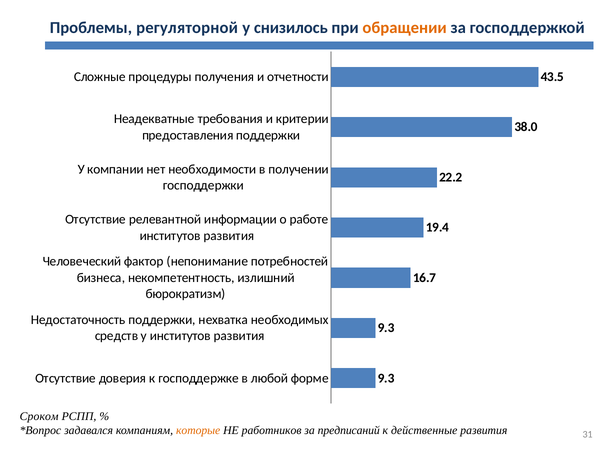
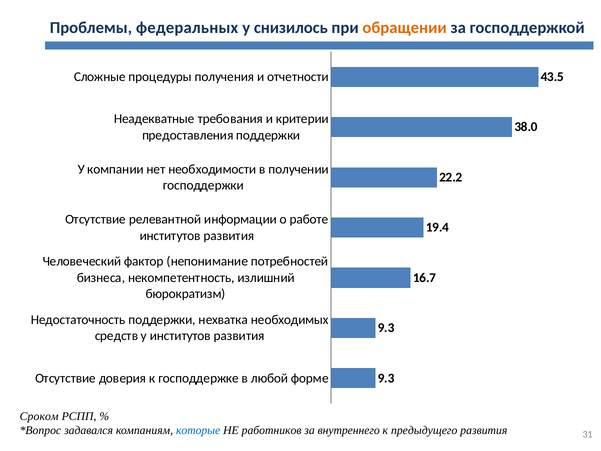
регуляторной: регуляторной -> федеральных (187, 28)
которые colour: orange -> blue (198, 430)
предписаний: предписаний -> внутреннего (349, 430)
действенные: действенные -> предыдущего (424, 430)
